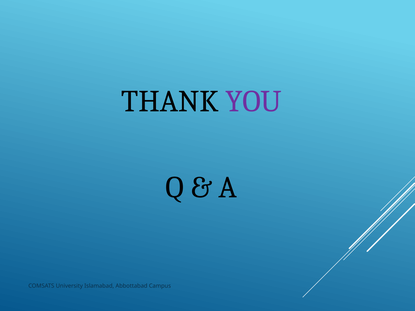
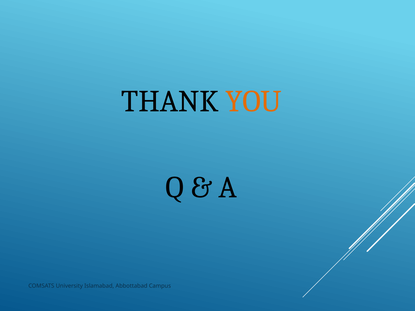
YOU colour: purple -> orange (254, 101)
